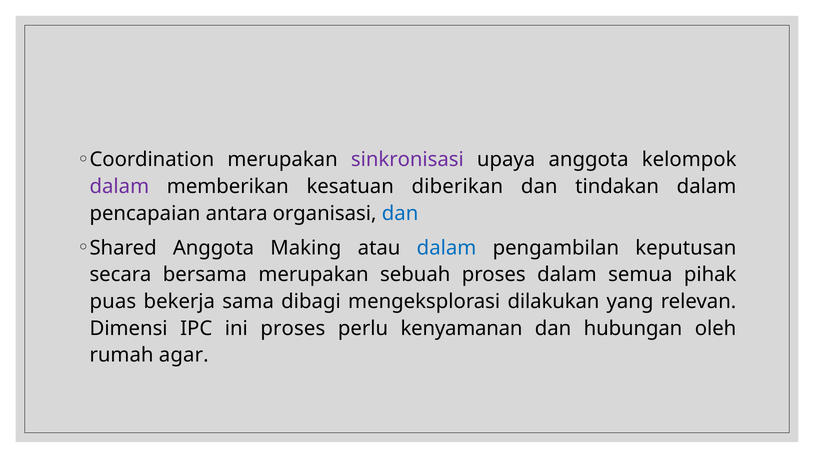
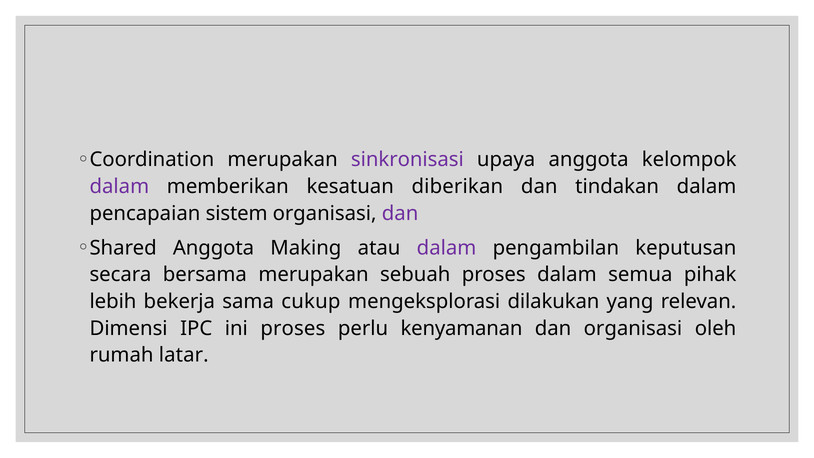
antara: antara -> sistem (237, 213)
dan colour: blue -> purple (400, 213)
dalam colour: blue -> purple (447, 248)
puas: puas -> lebih (113, 301)
dibagi: dibagi -> cukup (311, 301)
dan hubungan: hubungan -> organisasi (633, 328)
agar: agar -> latar (184, 355)
